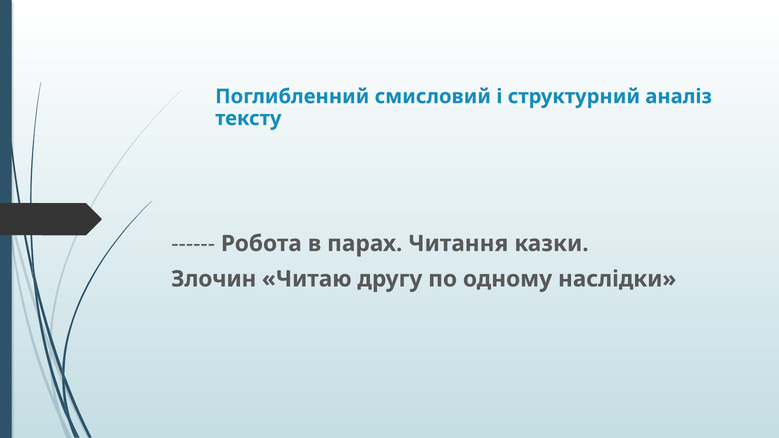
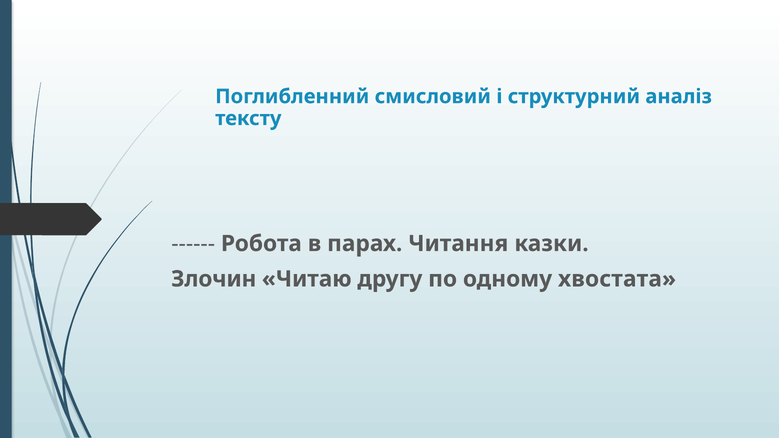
наслідки: наслідки -> хвостата (617, 279)
